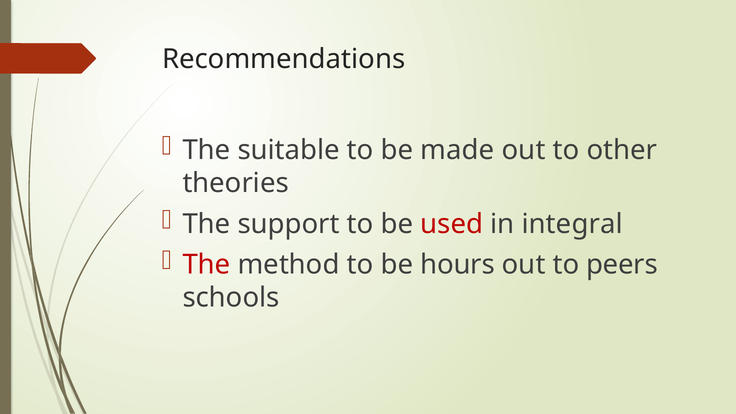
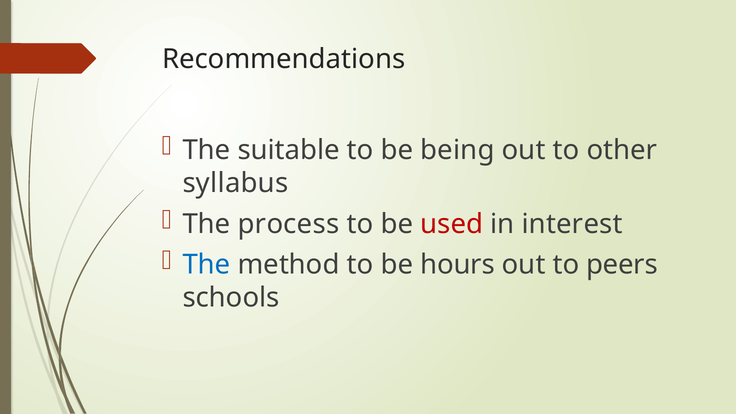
made: made -> being (457, 150)
theories: theories -> syllabus (236, 183)
support: support -> process (289, 224)
integral: integral -> interest (572, 224)
The colour: red -> blue (207, 265)
